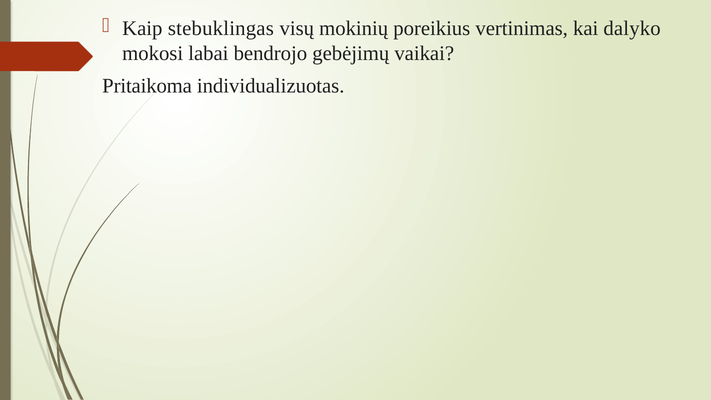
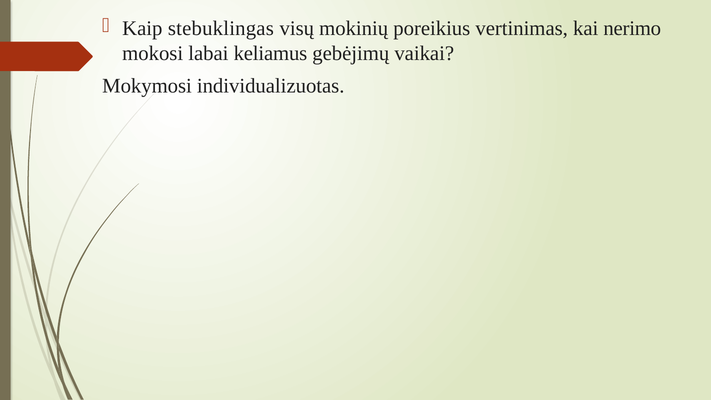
dalyko: dalyko -> nerimo (632, 29)
bendrojo: bendrojo -> keliamus (270, 53)
Pritaikoma: Pritaikoma -> Mokymosi (147, 86)
